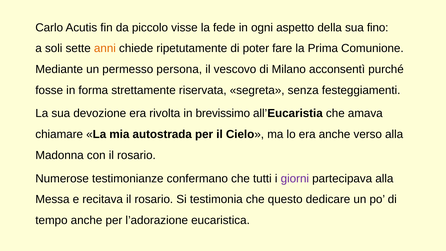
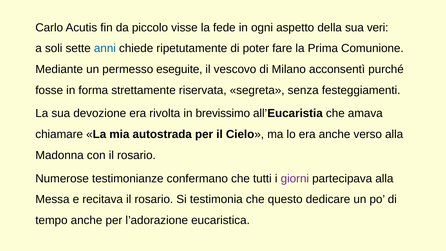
fino: fino -> veri (378, 28)
anni colour: orange -> blue (105, 48)
persona: persona -> eseguite (179, 69)
